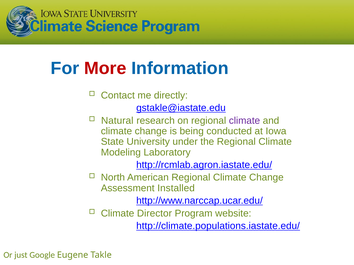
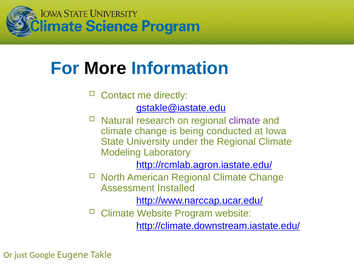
More colour: red -> black (105, 68)
Climate Director: Director -> Website (155, 214)
http://climate.populations.iastate.edu/: http://climate.populations.iastate.edu/ -> http://climate.downstream.iastate.edu/ (218, 226)
